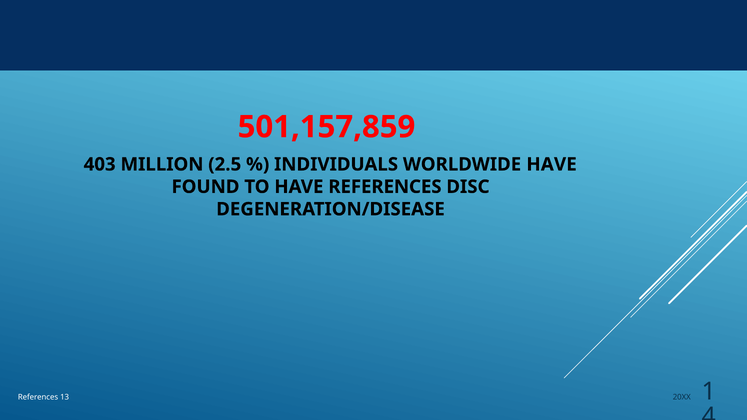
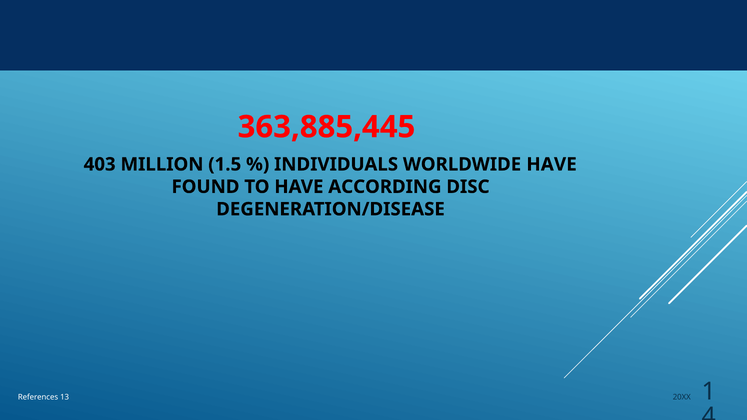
501,157,859: 501,157,859 -> 363,885,445 (326, 127)
2.5: 2.5 -> 1.5 (225, 164)
HAVE REFERENCES: REFERENCES -> ACCORDING (385, 187)
